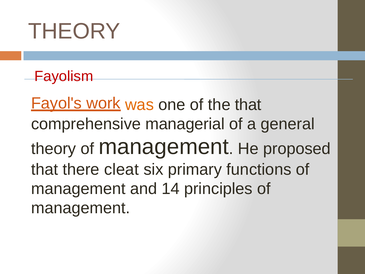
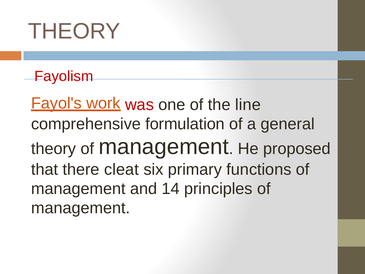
was colour: orange -> red (139, 105)
the that: that -> line (248, 105)
managerial: managerial -> formulation (185, 124)
